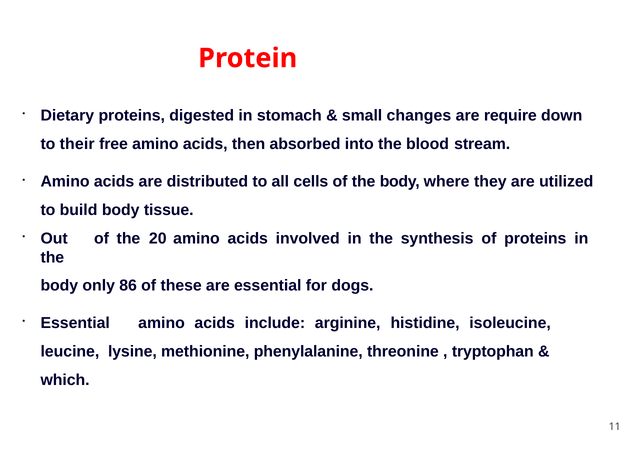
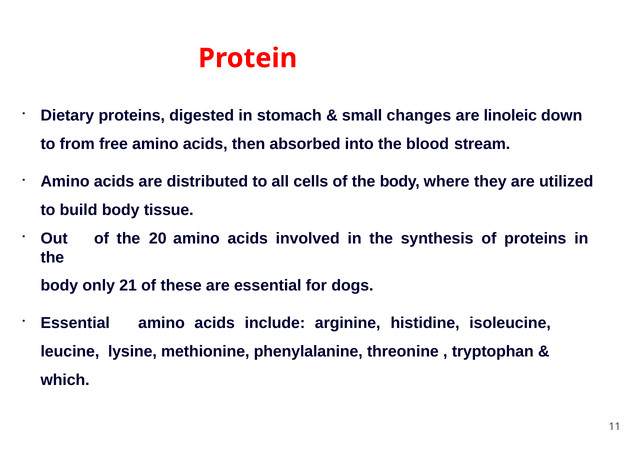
require: require -> linoleic (510, 116)
their: their -> from (77, 144)
86: 86 -> 21 (128, 285)
